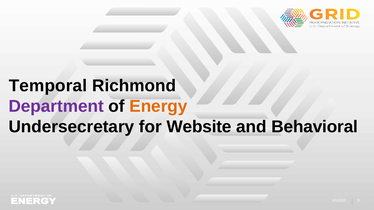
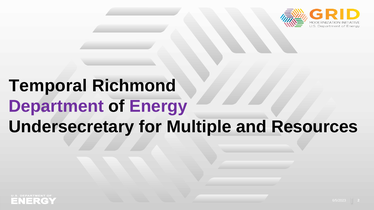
Energy colour: orange -> purple (158, 106)
Website: Website -> Multiple (199, 127)
Behavioral: Behavioral -> Resources (315, 127)
